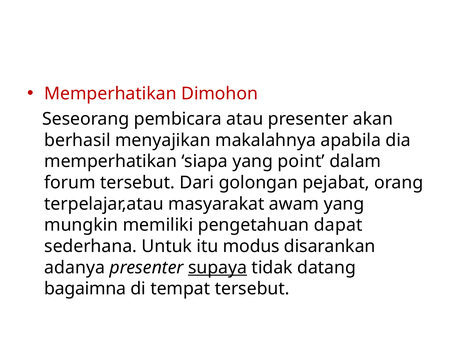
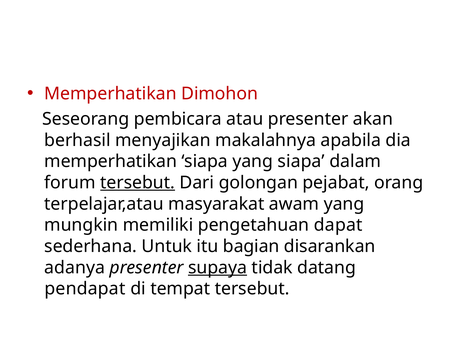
yang point: point -> siapa (301, 161)
tersebut underline: none -> present (138, 182)
modus: modus -> bagian (251, 246)
bagaimna: bagaimna -> pendapat (85, 288)
